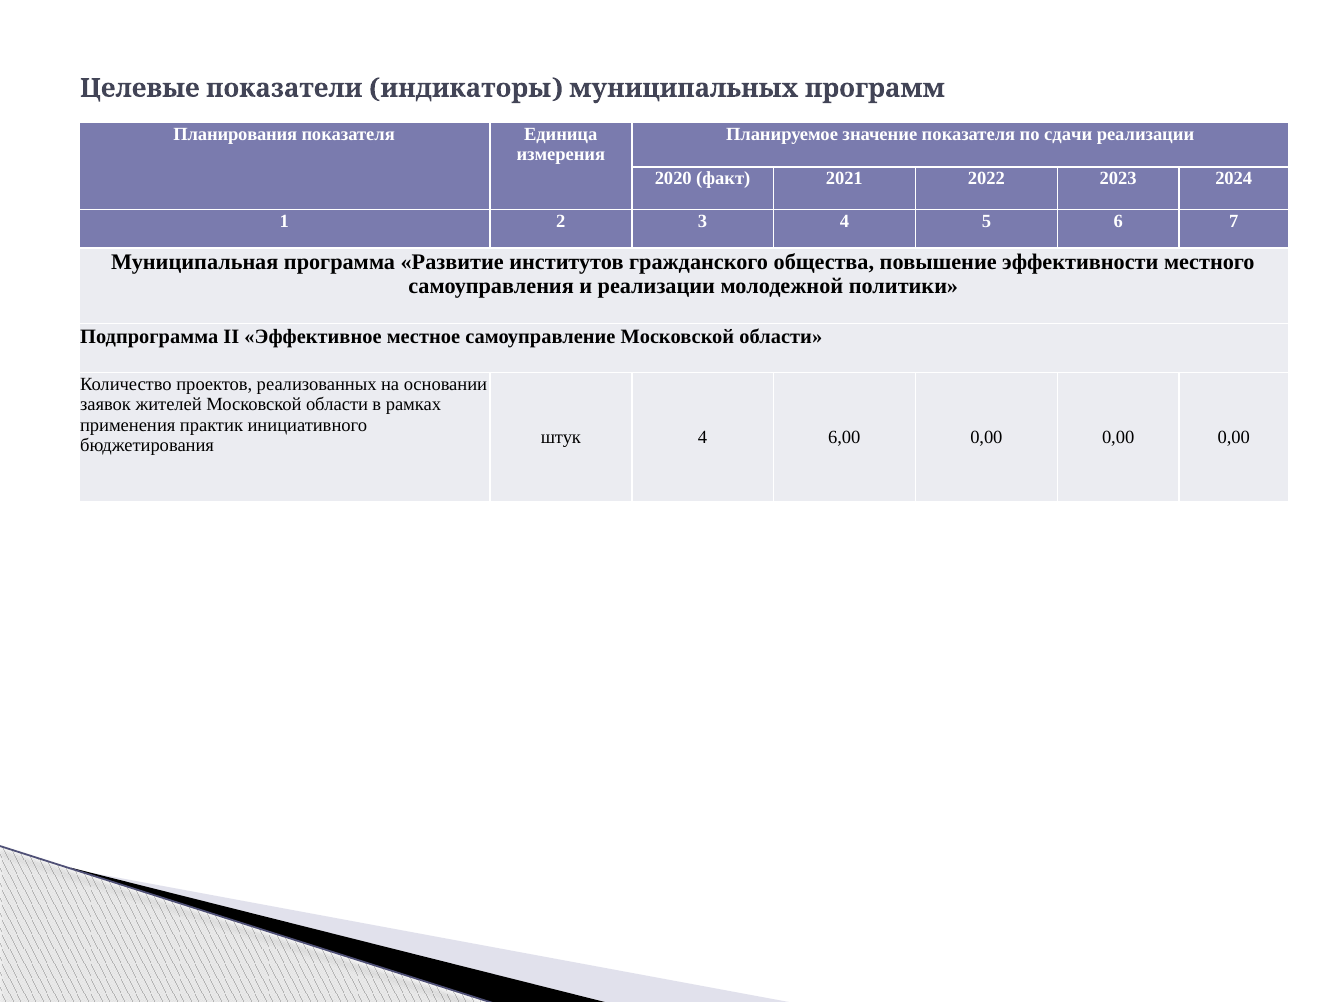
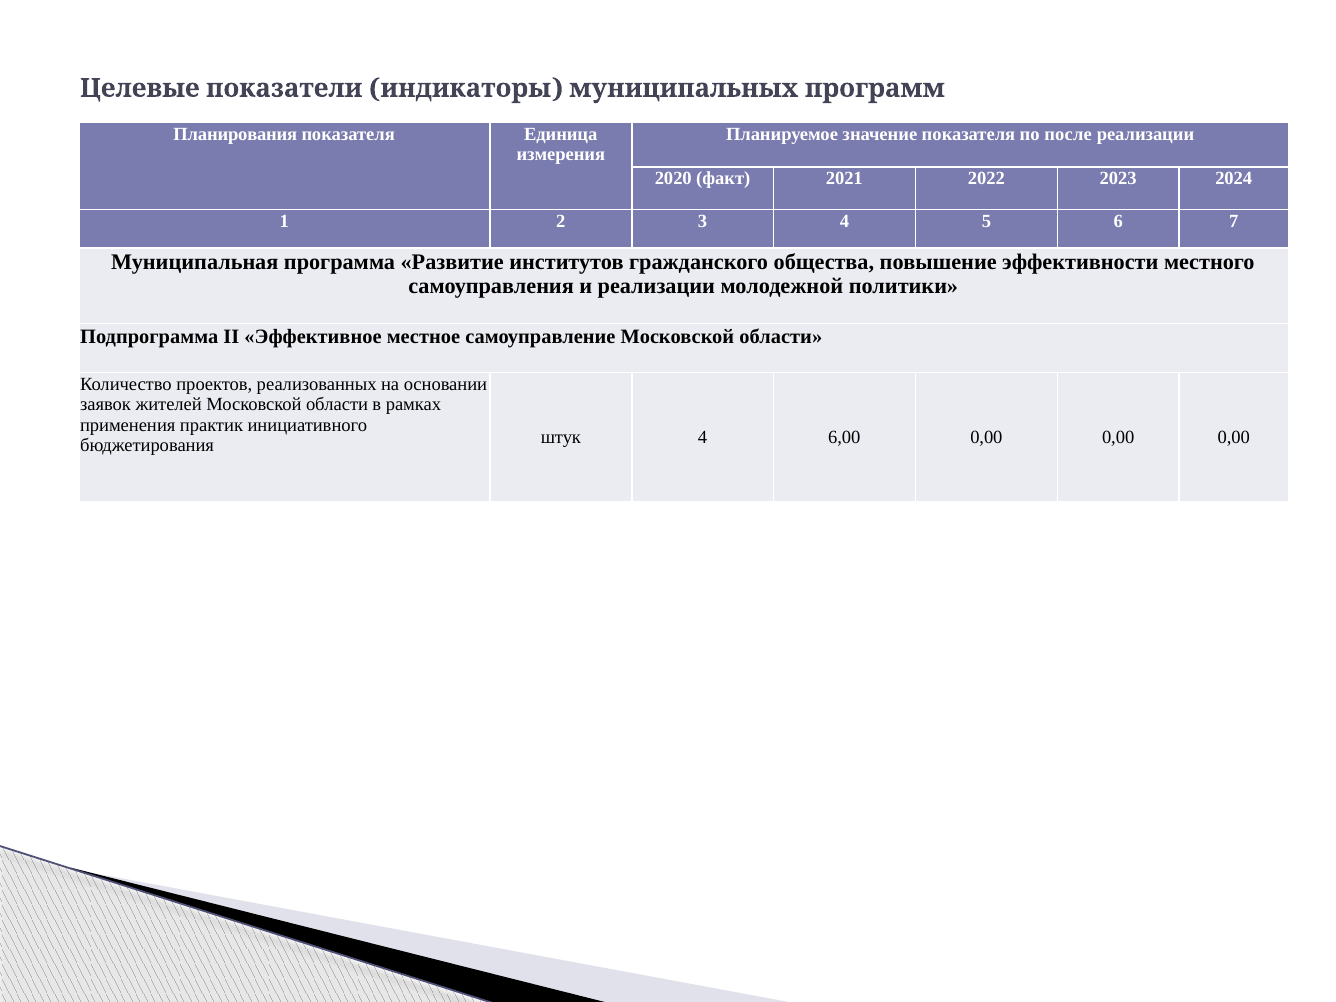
сдачи: сдачи -> после (1068, 134)
